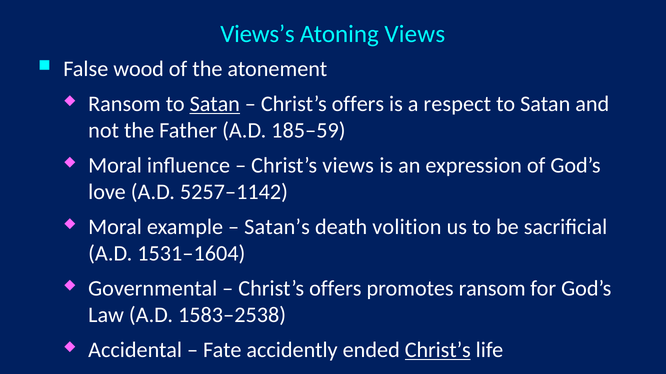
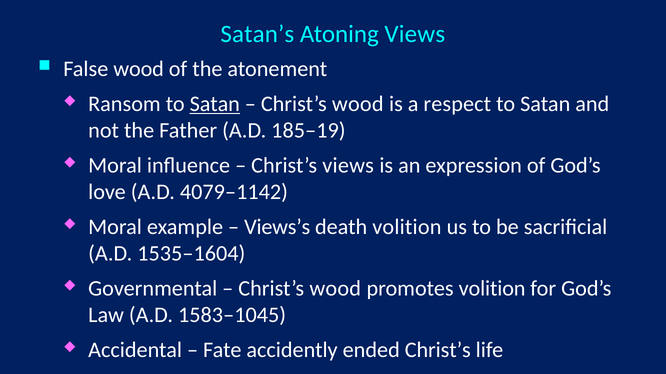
Views’s: Views’s -> Satan’s (257, 34)
offers: offers -> wood (358, 104)
185‒59: 185‒59 -> 185‒19 (308, 131)
5257‒1142: 5257‒1142 -> 4079‒1142 (234, 192)
Satan’s: Satan’s -> Views’s (277, 227)
1531‒1604: 1531‒1604 -> 1535‒1604 (191, 254)
offers: offers -> wood (335, 289)
promotes ransom: ransom -> volition (492, 289)
1583‒2538: 1583‒2538 -> 1583‒1045 (232, 316)
Christ’s underline: present -> none (438, 351)
